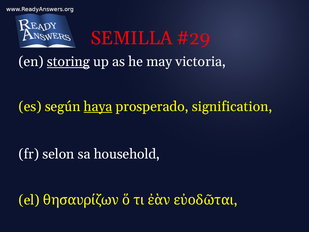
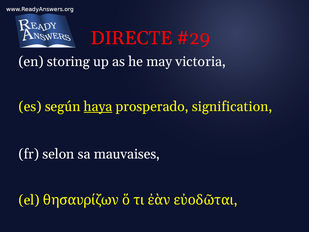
SEMILLA: SEMILLA -> DIRECTE (132, 38)
storing underline: present -> none (68, 62)
household: household -> mauvaises (127, 154)
